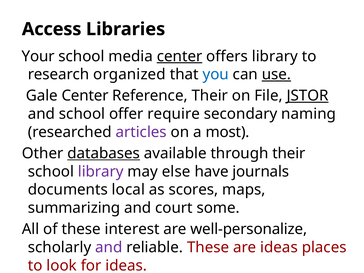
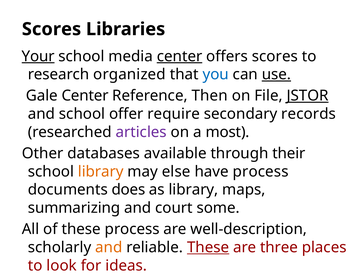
Access: Access -> Scores (52, 29)
Your underline: none -> present (38, 56)
offers library: library -> scores (275, 56)
Reference Their: Their -> Then (210, 96)
naming: naming -> records (309, 114)
databases underline: present -> none (104, 153)
library colour: purple -> orange (101, 172)
have journals: journals -> process (261, 172)
local: local -> does (128, 190)
as scores: scores -> library (193, 190)
these interest: interest -> process (132, 229)
well-personalize: well-personalize -> well-description (249, 229)
and colour: purple -> orange (109, 247)
These underline: none -> present (208, 247)
are ideas: ideas -> three (279, 247)
